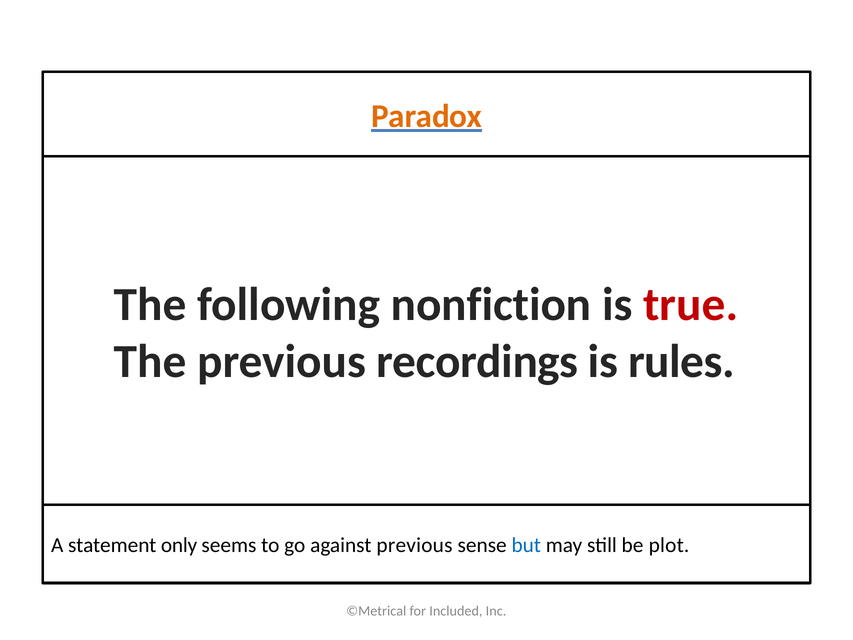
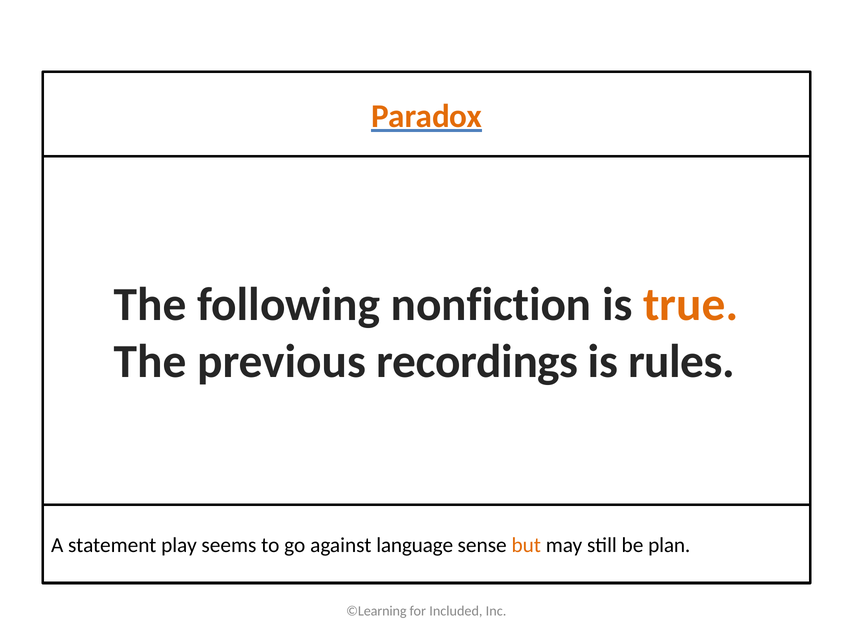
true colour: red -> orange (691, 305)
only: only -> play (179, 545)
against previous: previous -> language (415, 545)
but colour: blue -> orange (526, 545)
plot: plot -> plan (669, 545)
©Metrical: ©Metrical -> ©Learning (376, 611)
